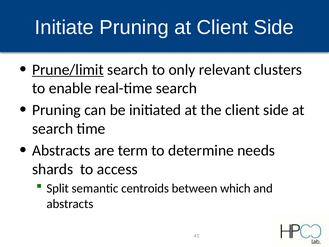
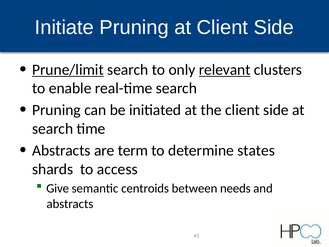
relevant underline: none -> present (225, 70)
needs: needs -> states (256, 150)
Split: Split -> Give (58, 188)
which: which -> needs (235, 188)
